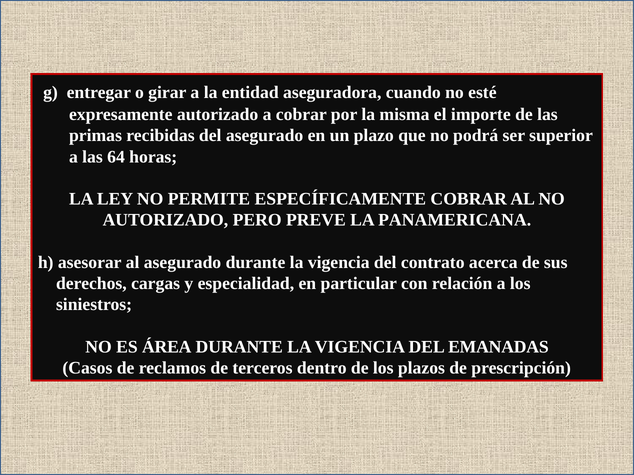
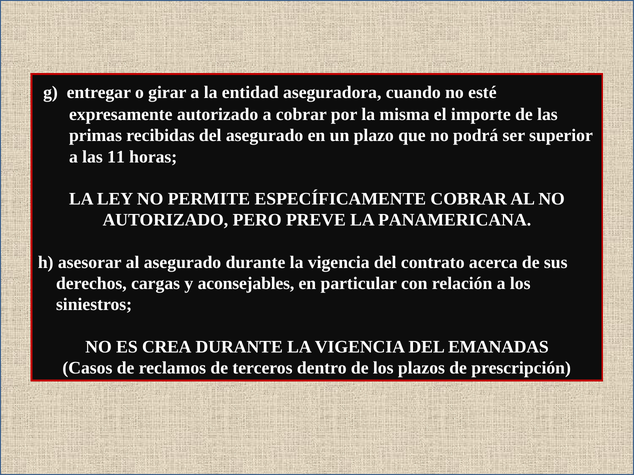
64: 64 -> 11 (116, 157)
especialidad: especialidad -> aconsejables (246, 284)
ÁREA: ÁREA -> CREA (167, 347)
